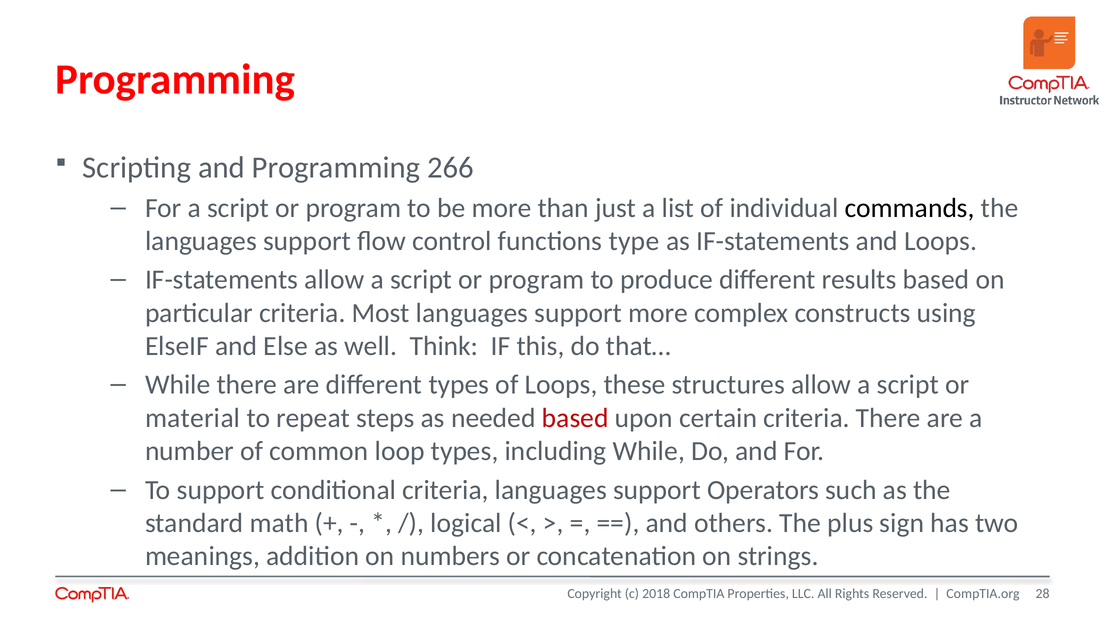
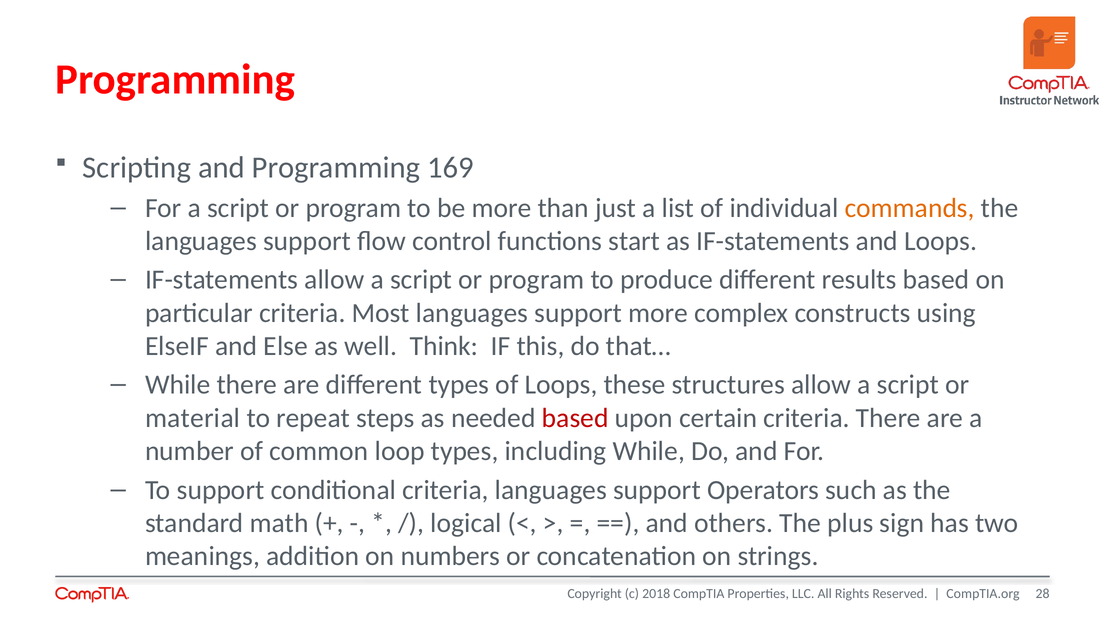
266: 266 -> 169 (451, 167)
commands colour: black -> orange (910, 208)
type: type -> start (634, 241)
